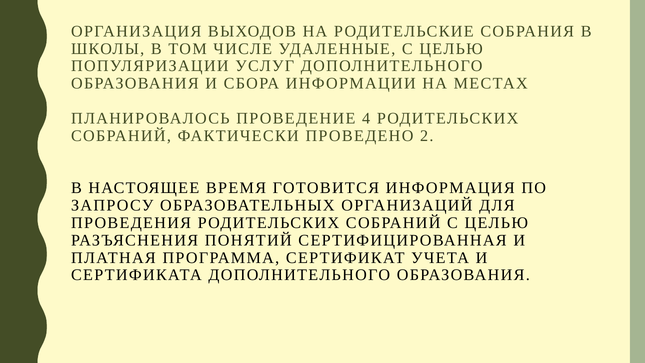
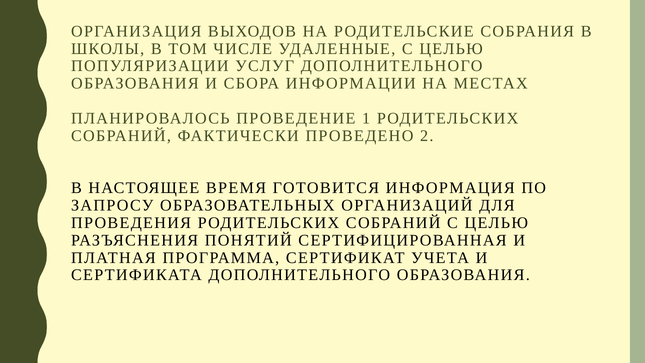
4: 4 -> 1 (366, 118)
